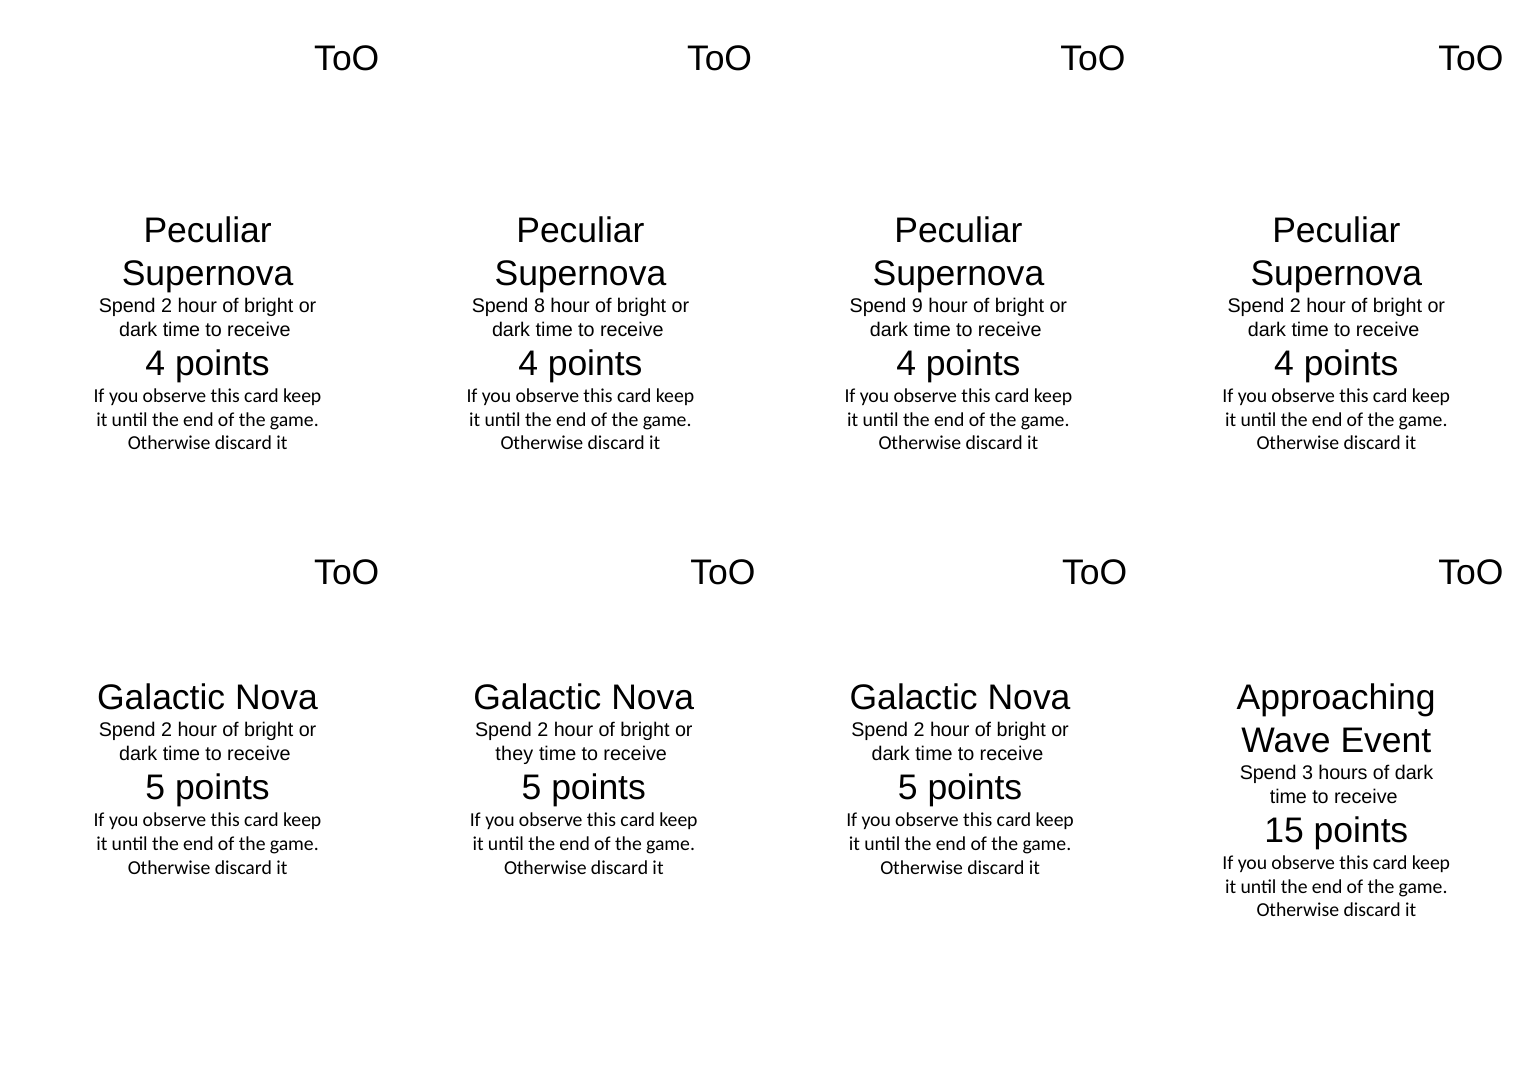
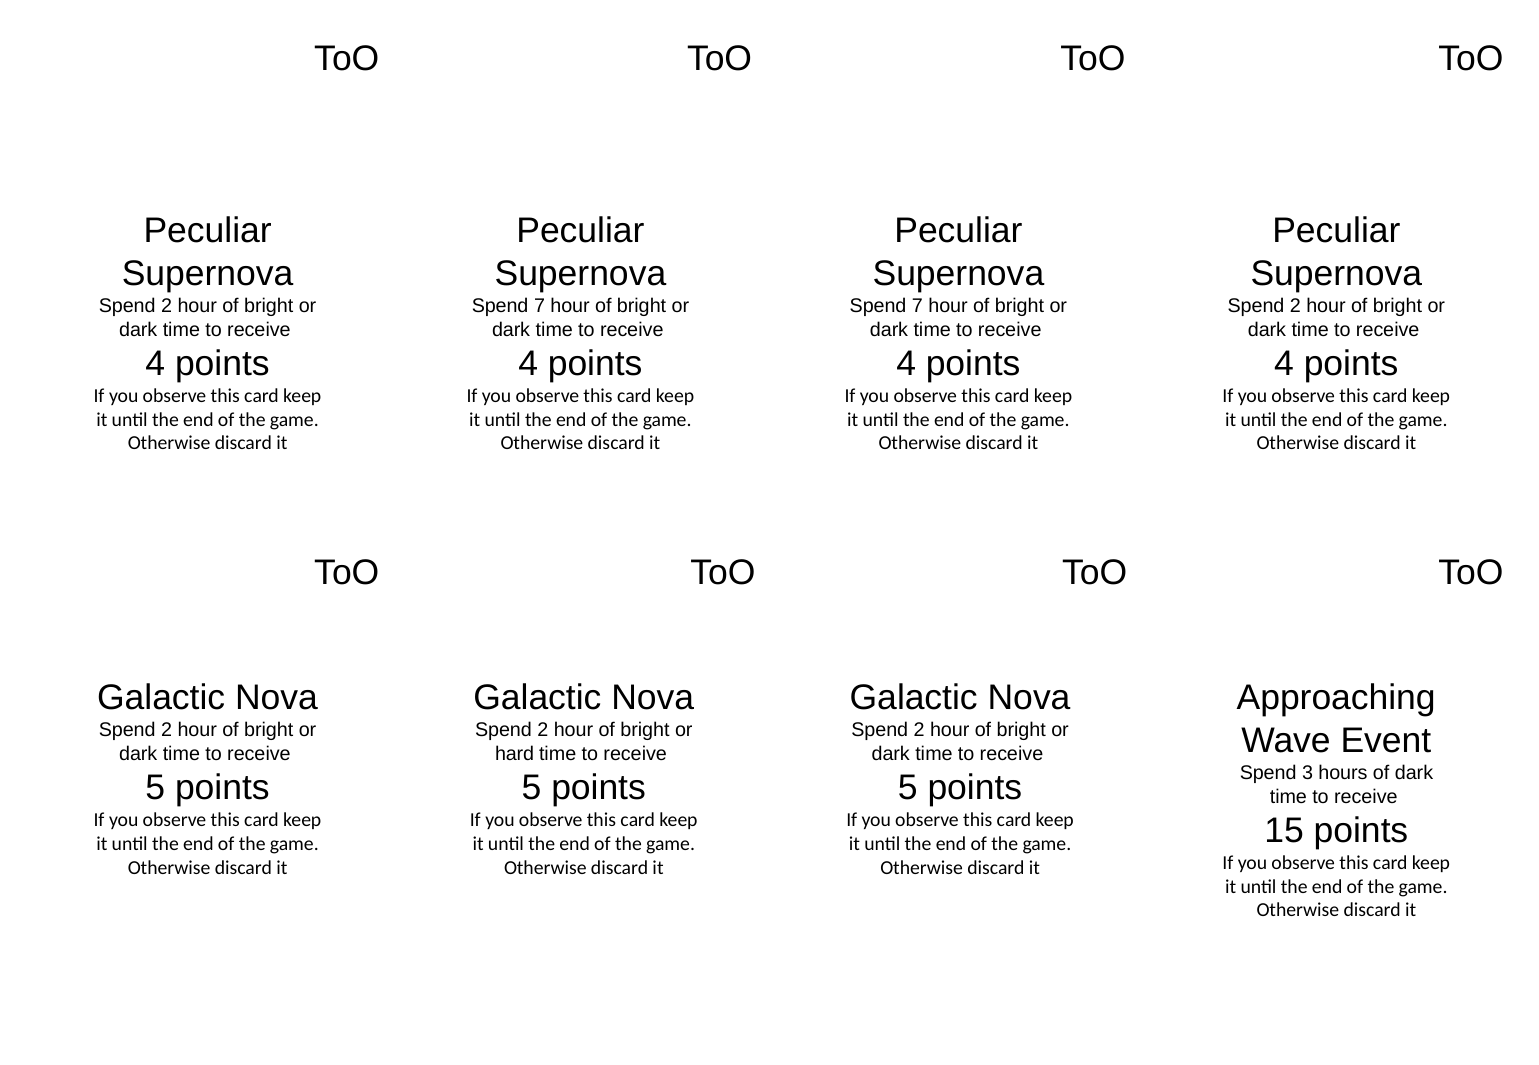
8: 8 -> 7 (540, 306)
9: 9 -> 7 (917, 306)
they: they -> hard (515, 754)
